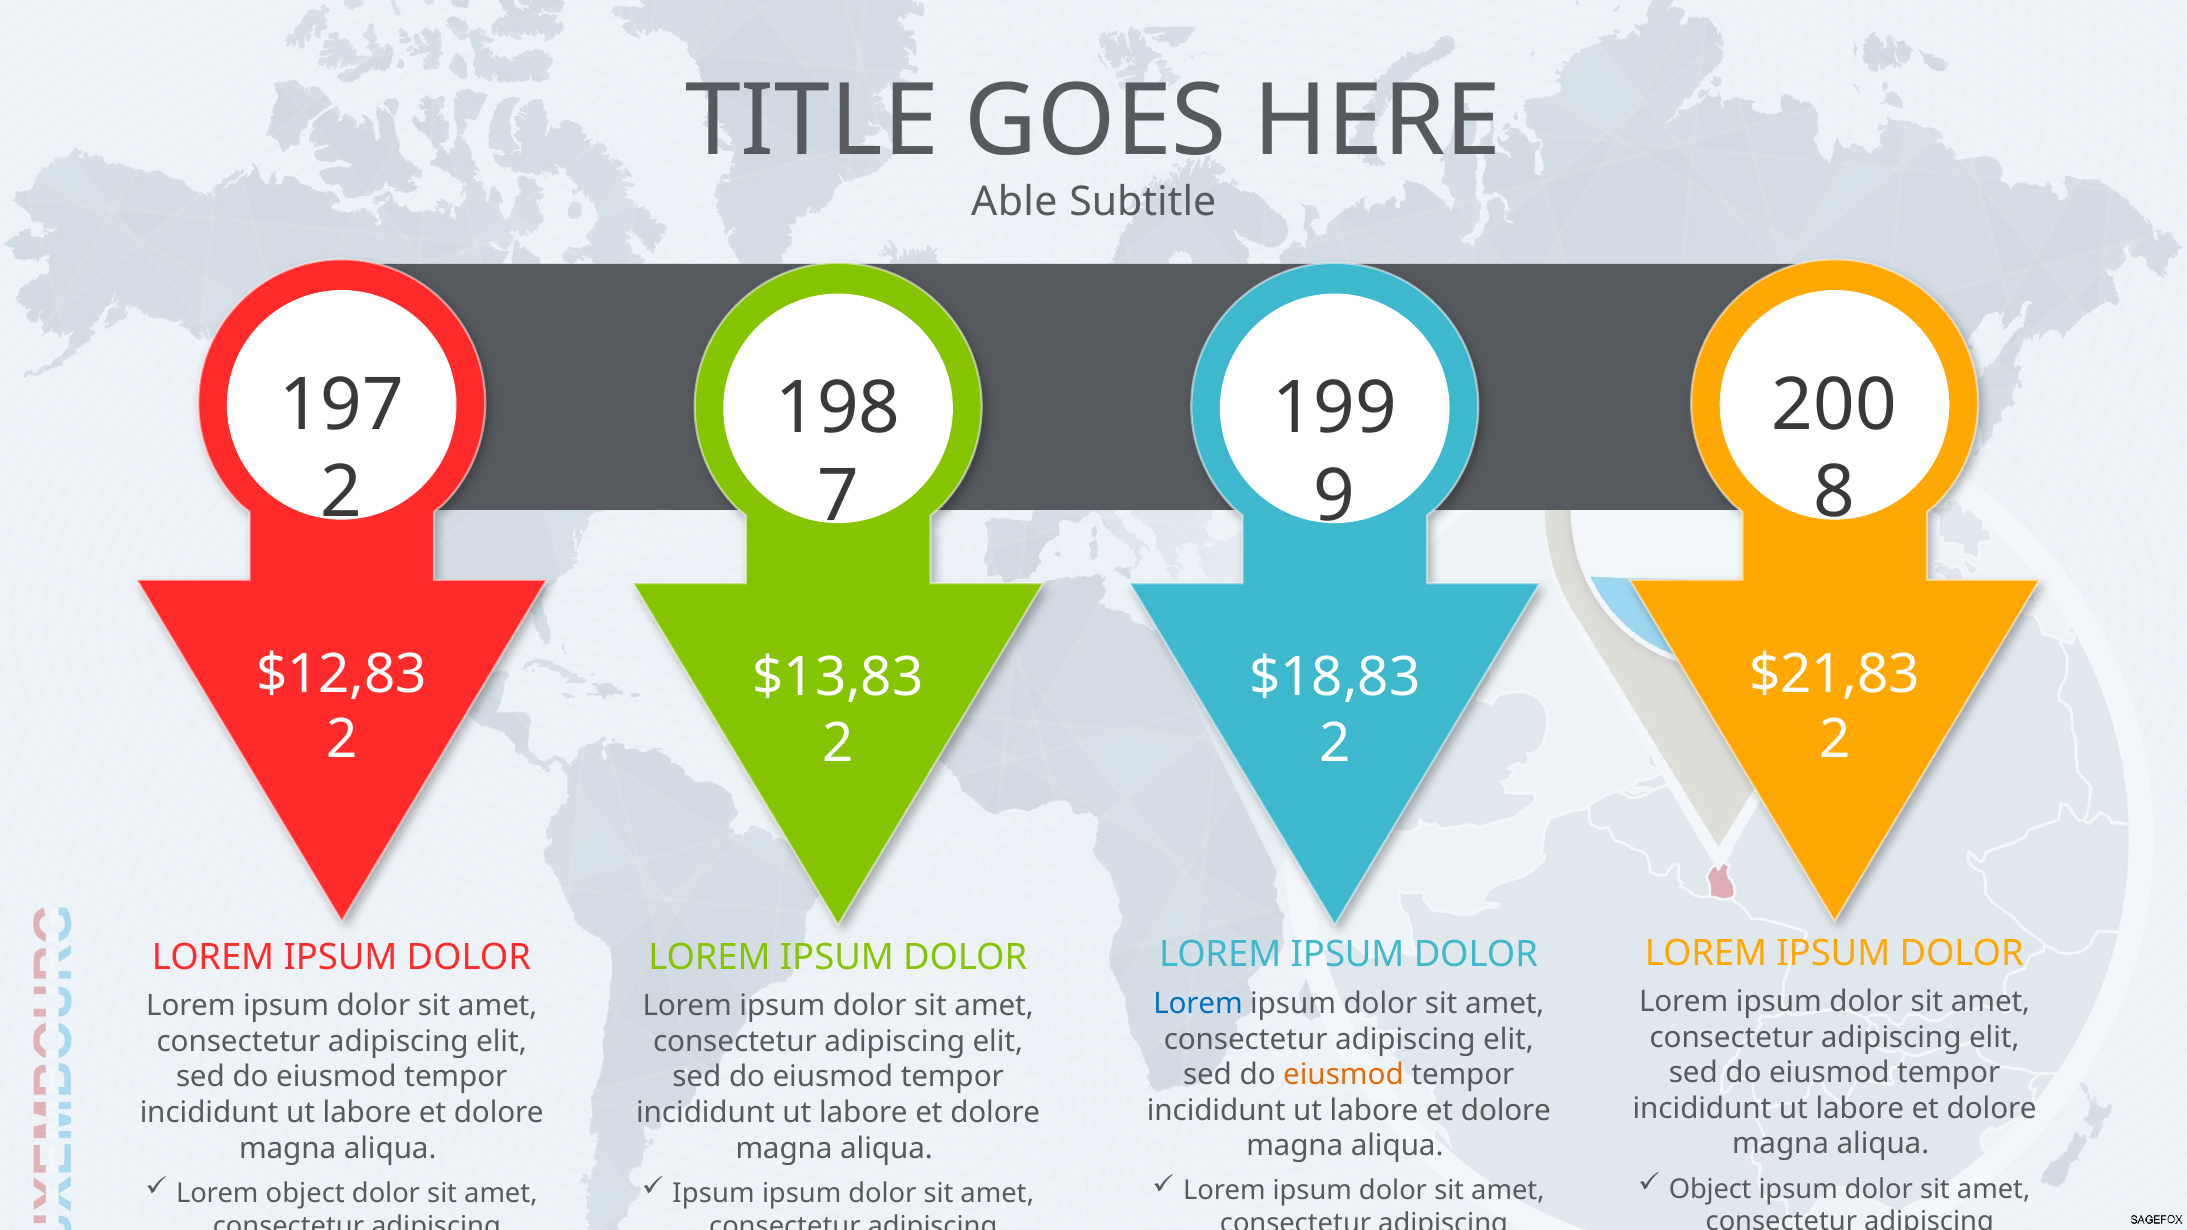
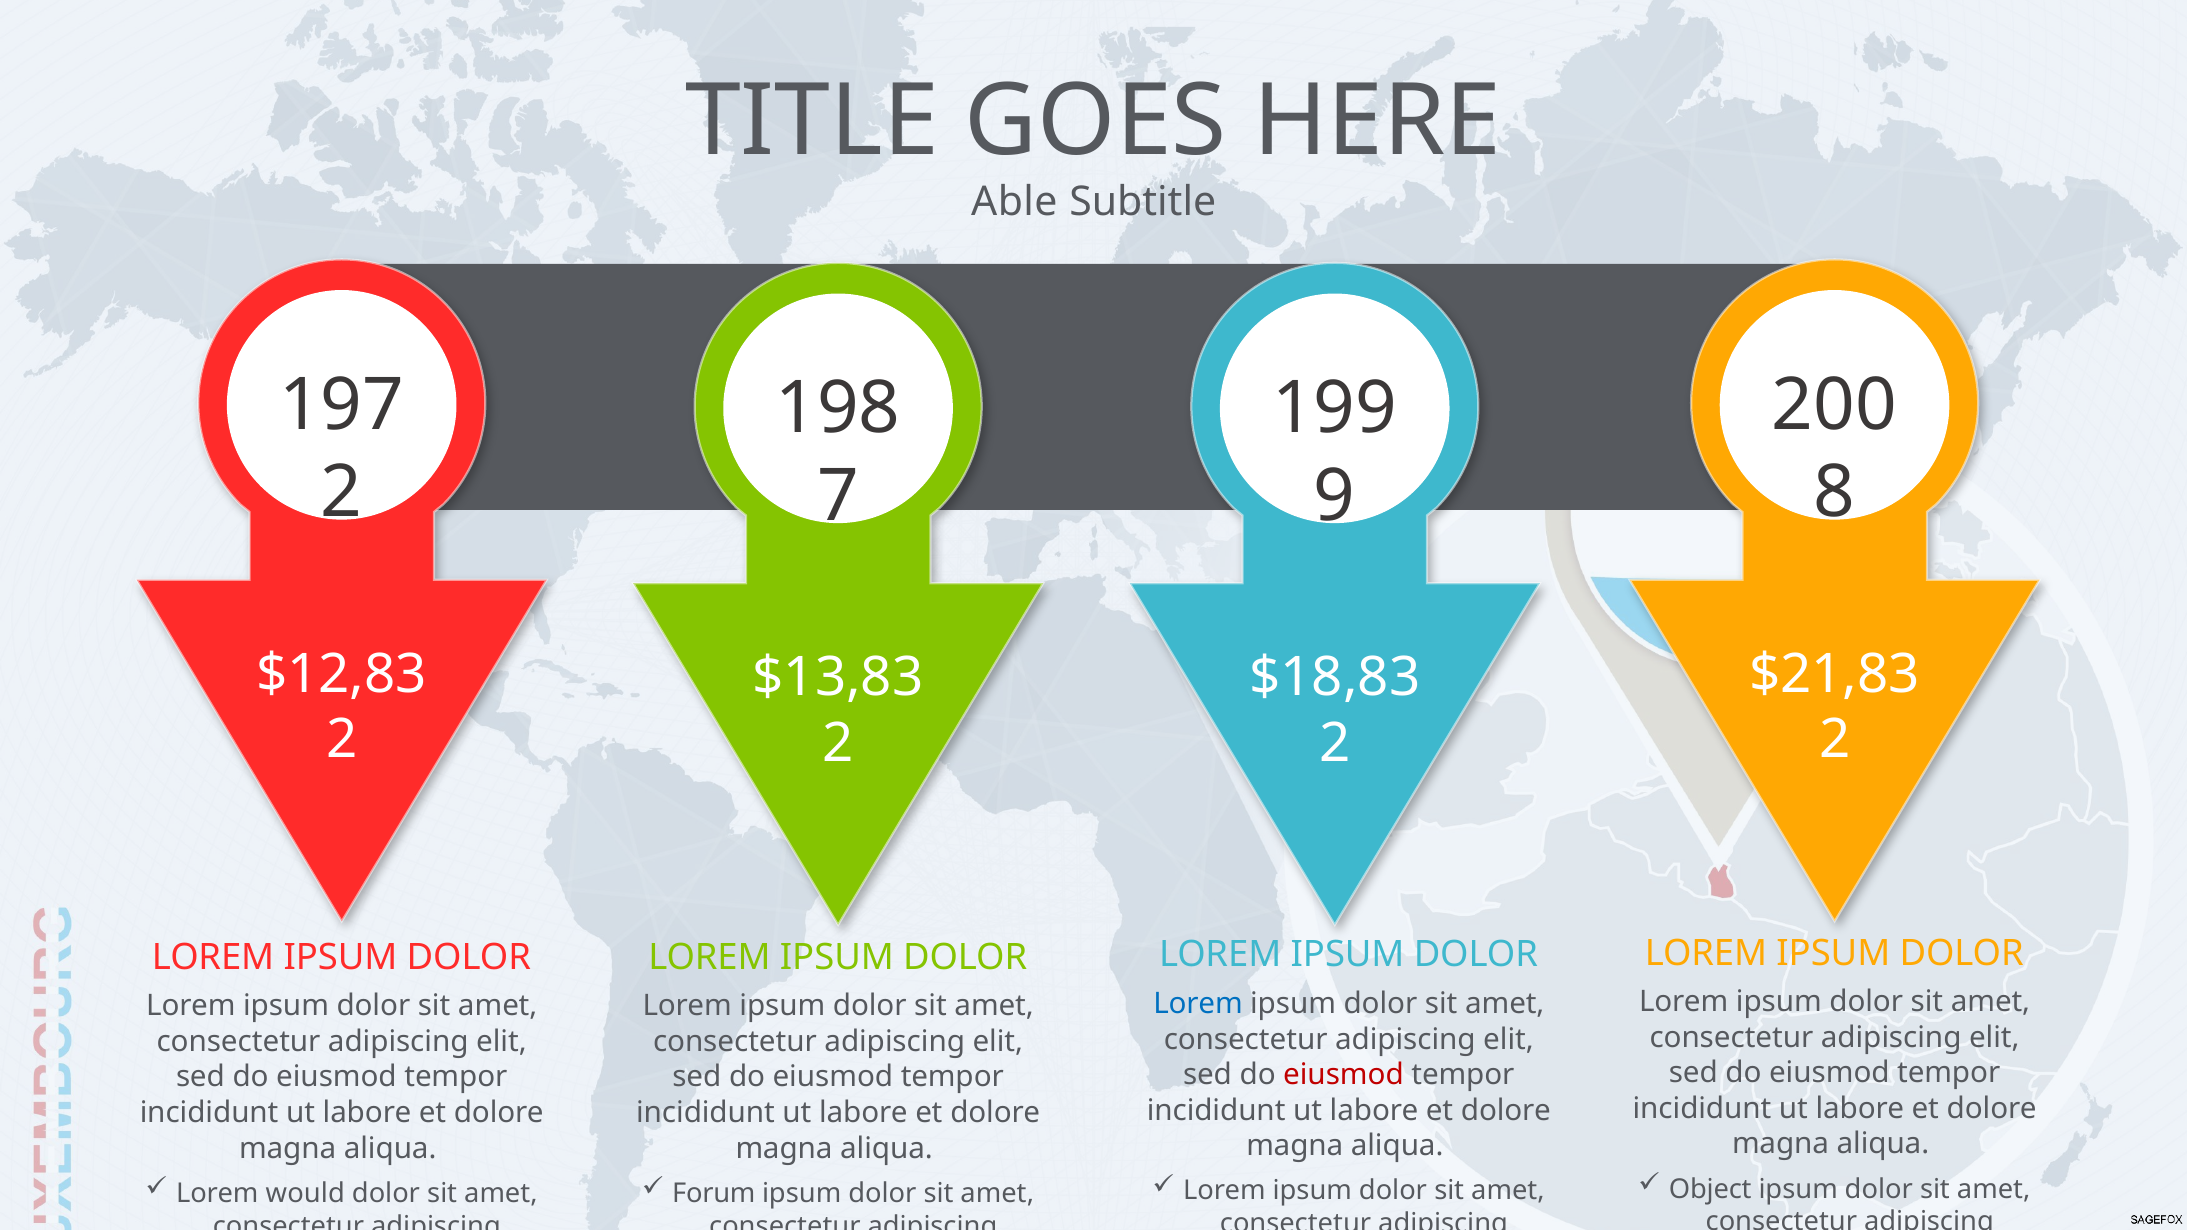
eiusmod colour: orange -> red (1343, 1075)
Ipsum: Ipsum -> Forum (714, 1193)
Lorem object: object -> would (305, 1193)
